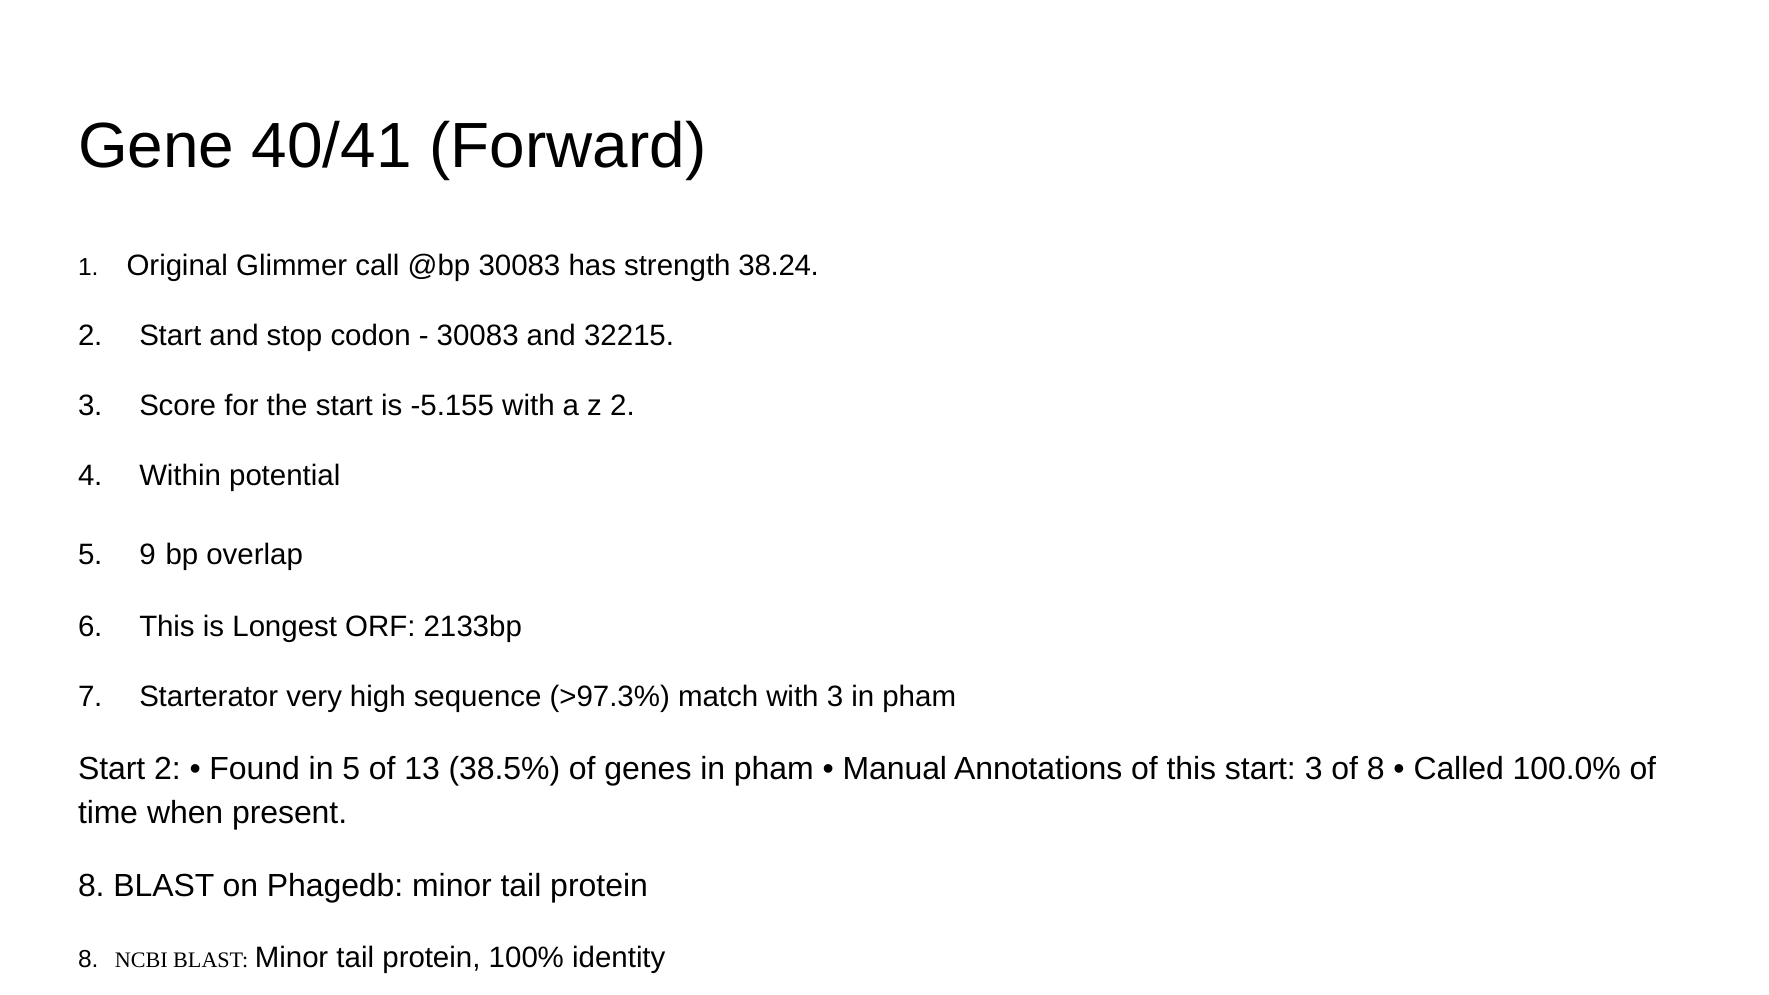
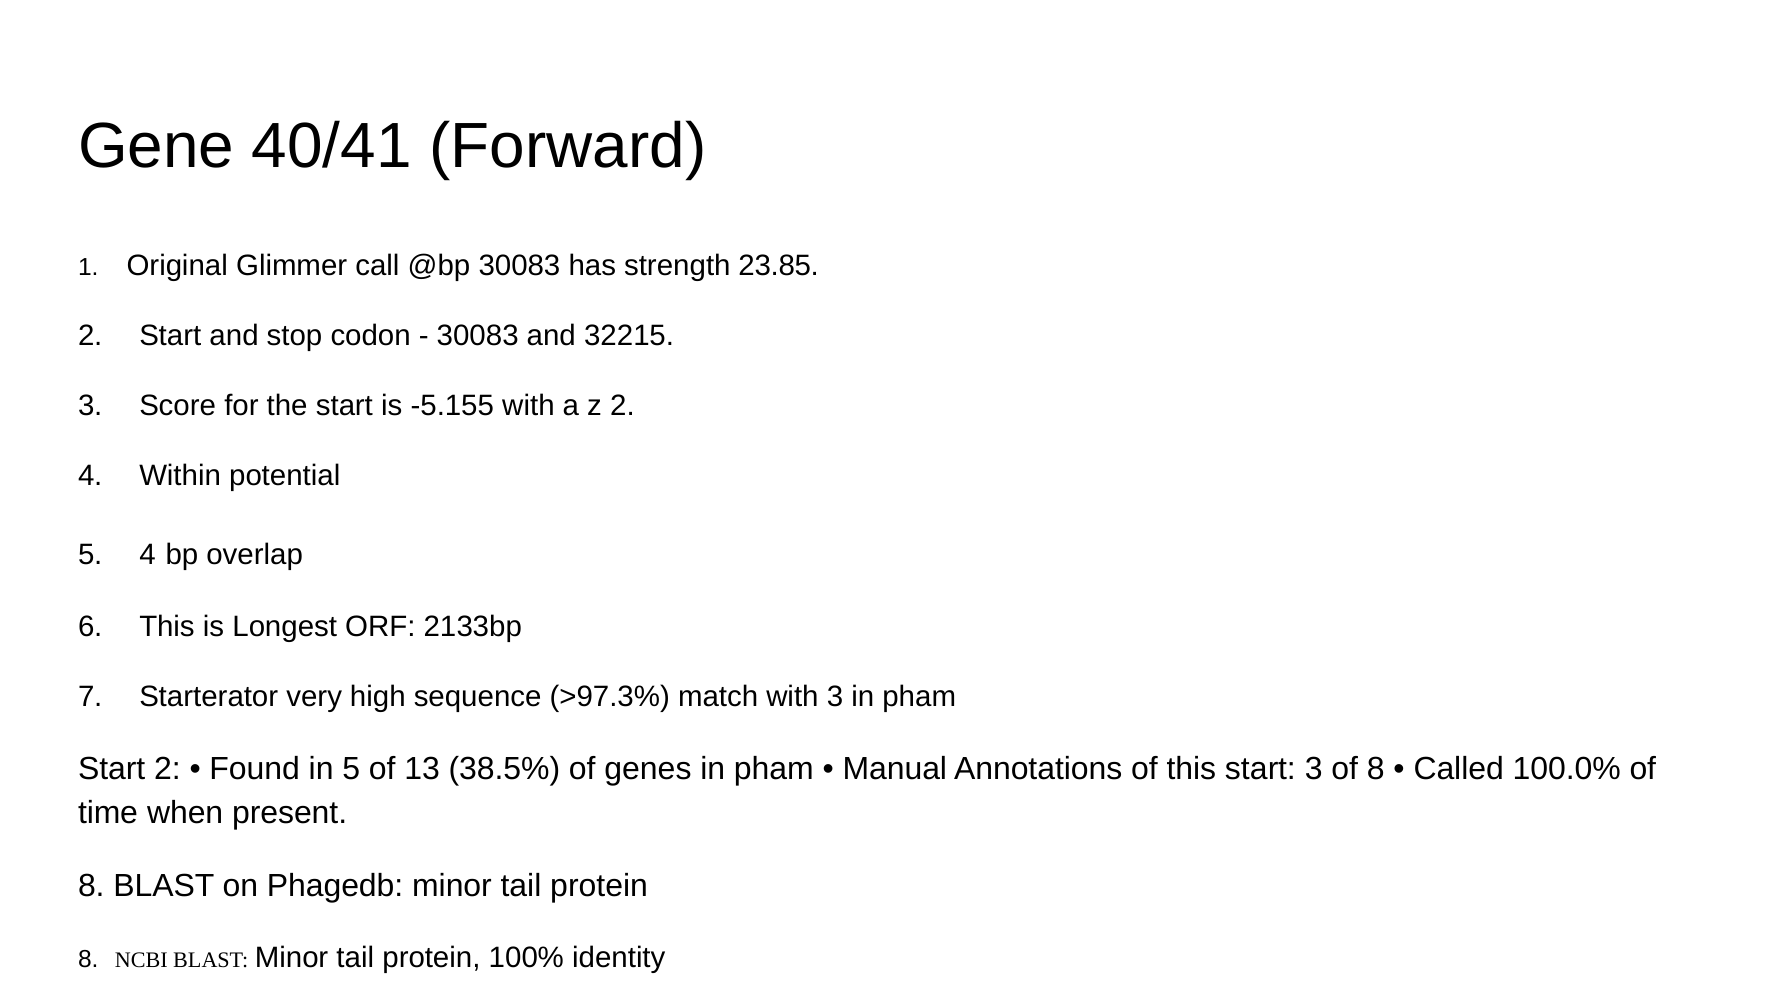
38.24: 38.24 -> 23.85 (779, 266)
5 9: 9 -> 4 (147, 555)
